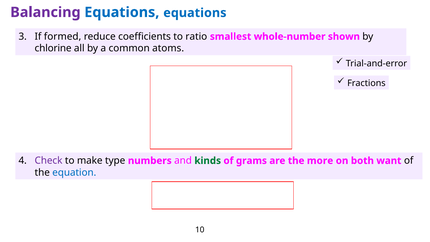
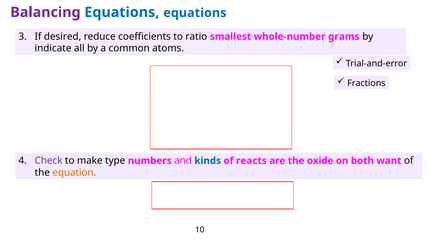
formed: formed -> desired (63, 37)
shown: shown -> grams (344, 37)
chlorine: chlorine -> indicate (53, 48)
kinds colour: green -> blue (208, 161)
grams: grams -> reacts (251, 161)
more: more -> oxide (320, 161)
equation colour: blue -> orange (74, 172)
